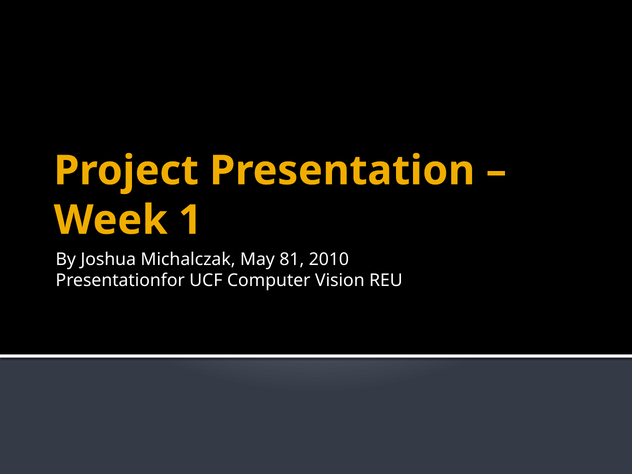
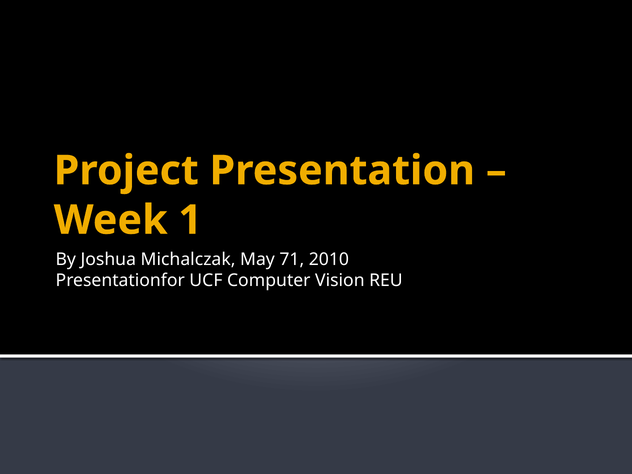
81: 81 -> 71 (292, 259)
